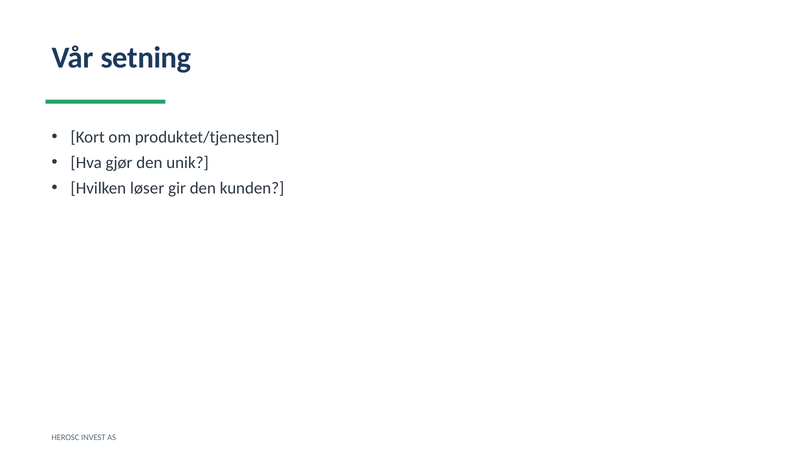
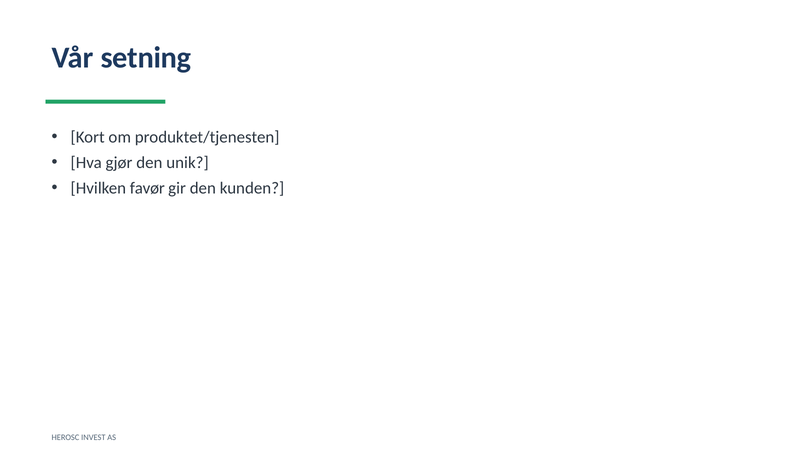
løser: løser -> favør (147, 188)
